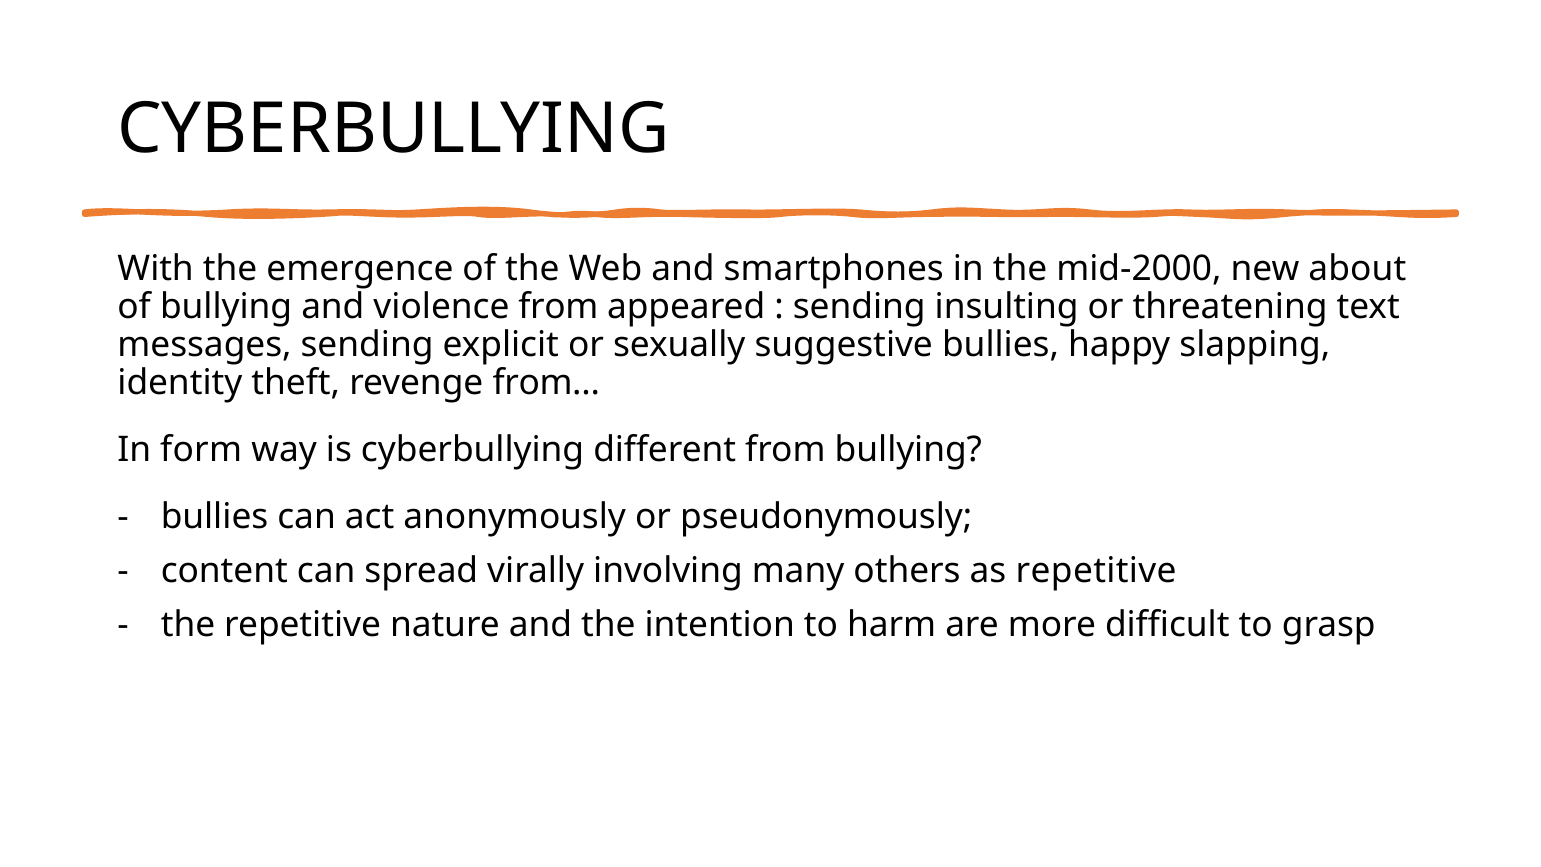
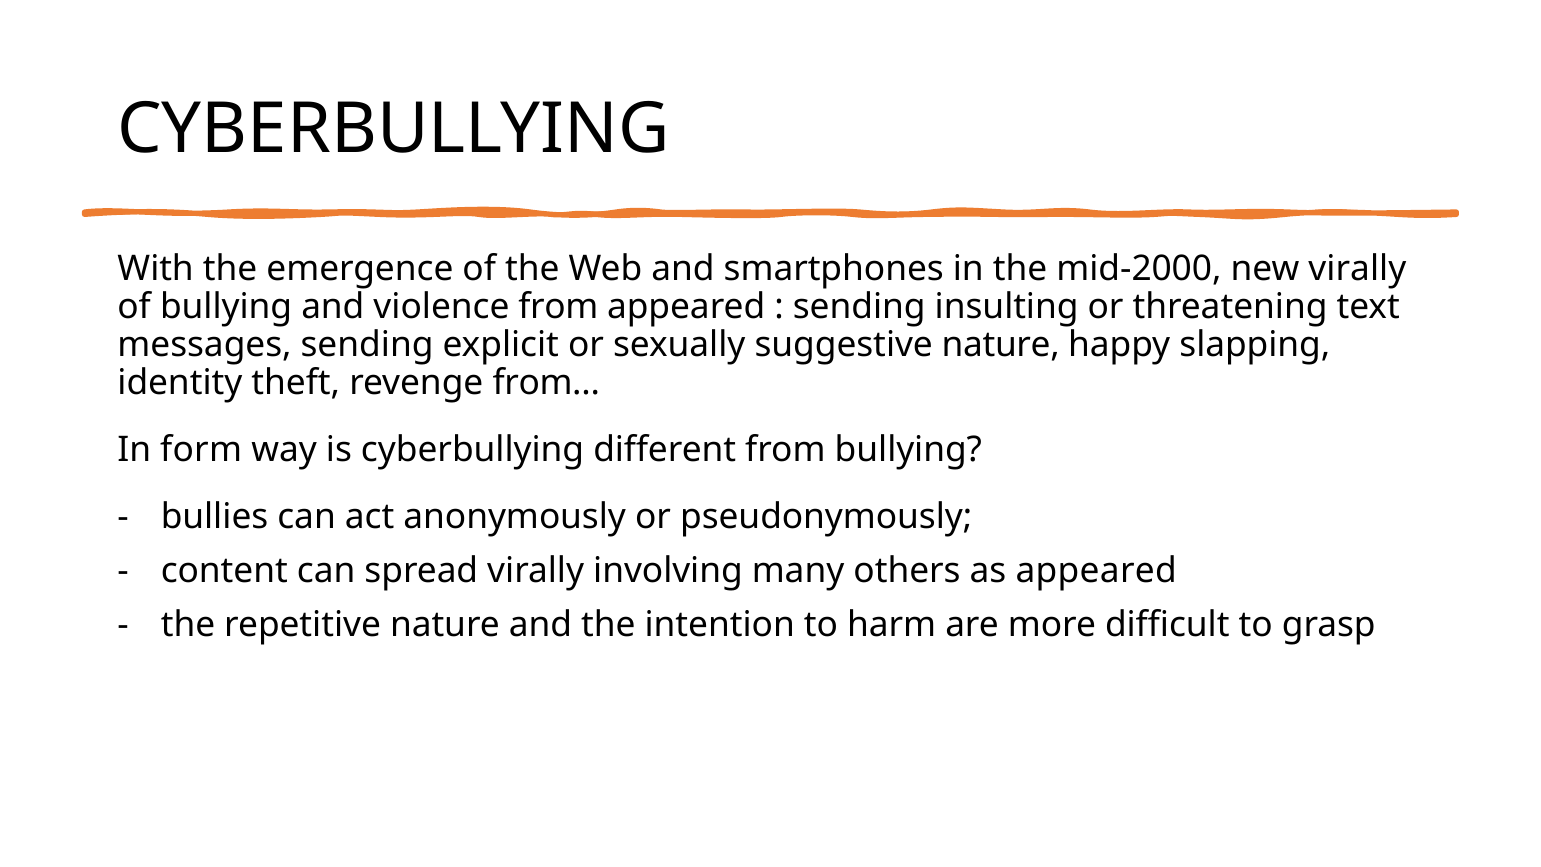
new about: about -> virally (1357, 268)
suggestive bullies: bullies -> nature (1001, 345)
as repetitive: repetitive -> appeared (1096, 571)
